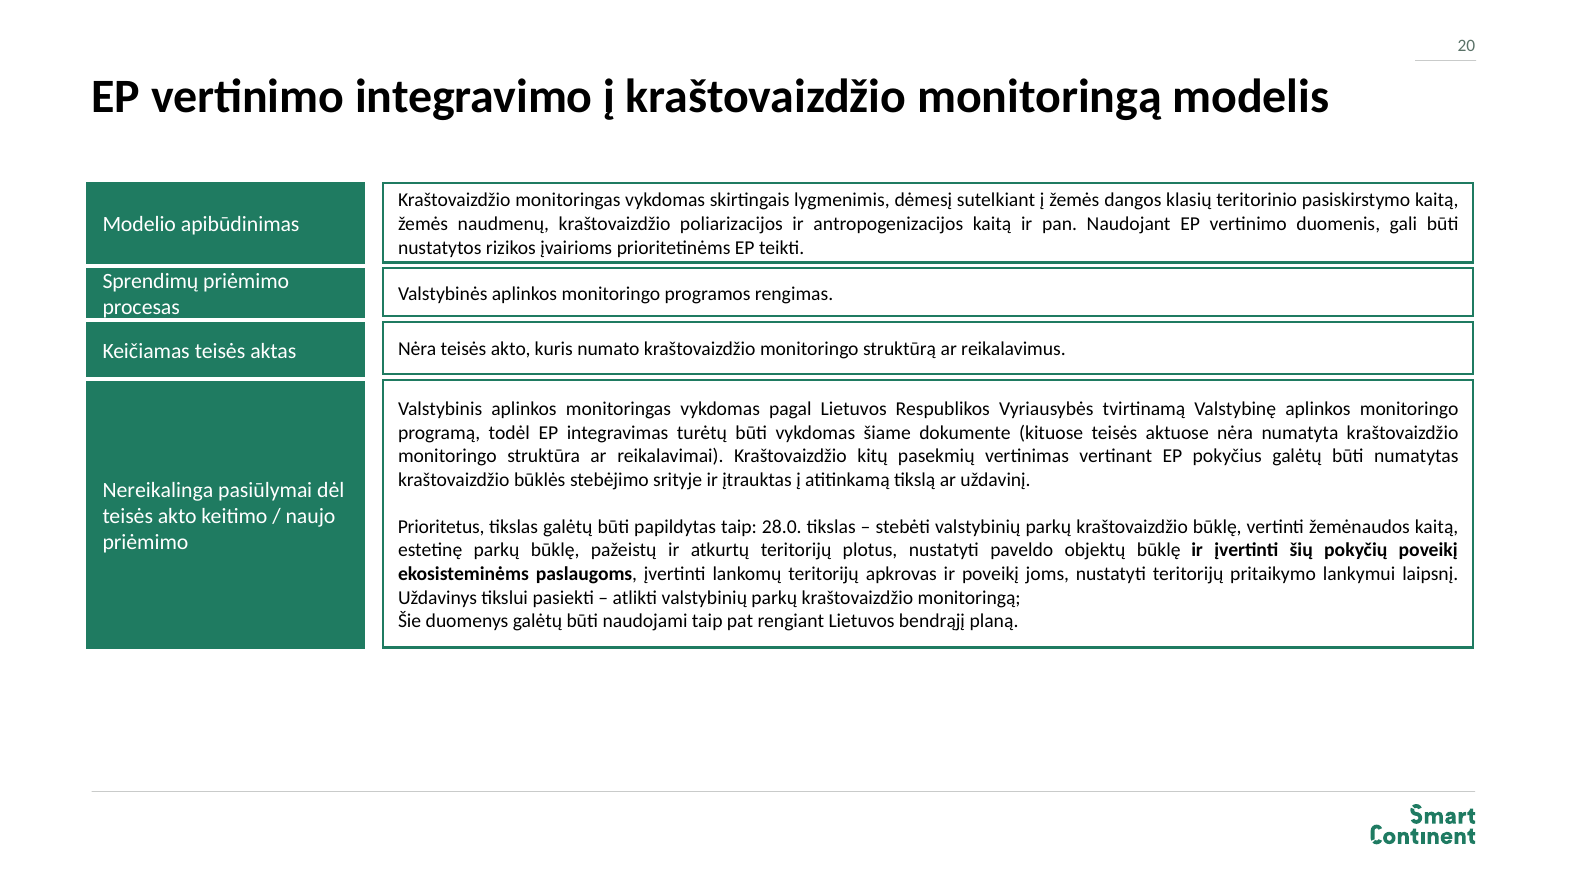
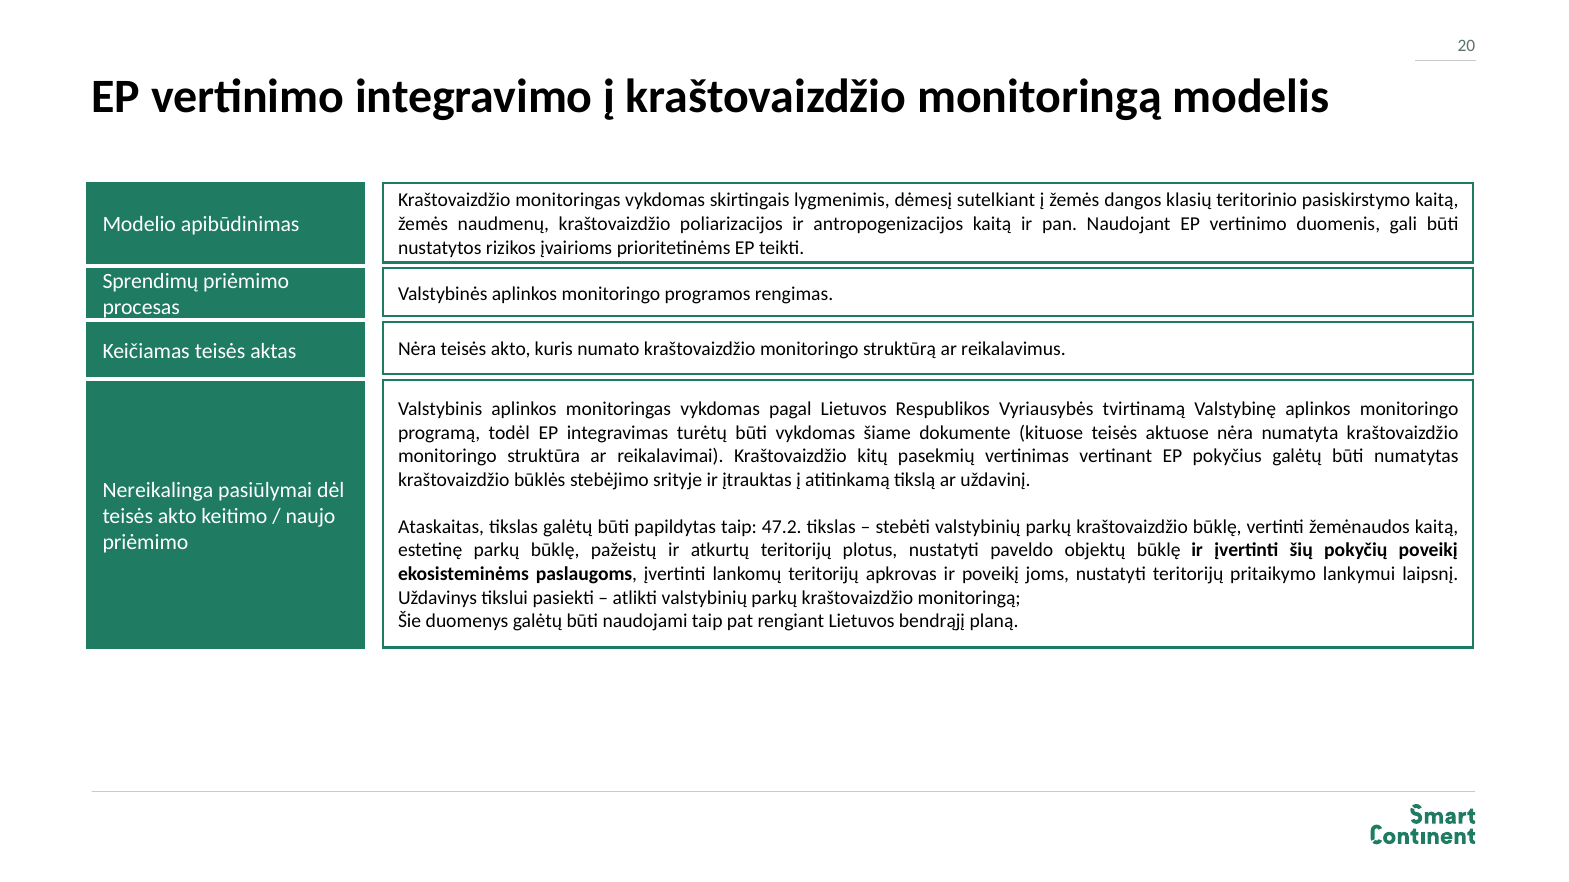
Prioritetus: Prioritetus -> Ataskaitas (441, 527)
28.0: 28.0 -> 47.2 (782, 527)
